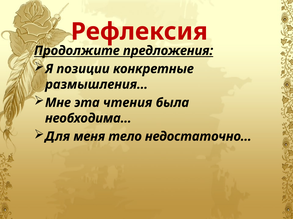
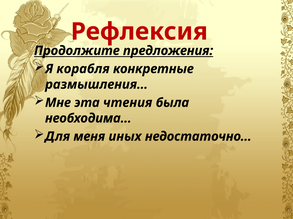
позиции: позиции -> корабля (83, 69)
тело: тело -> иных (125, 137)
